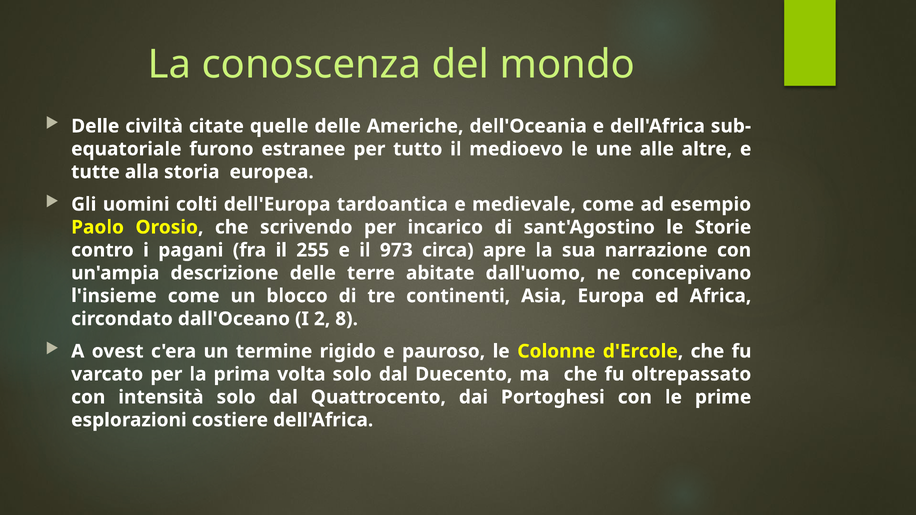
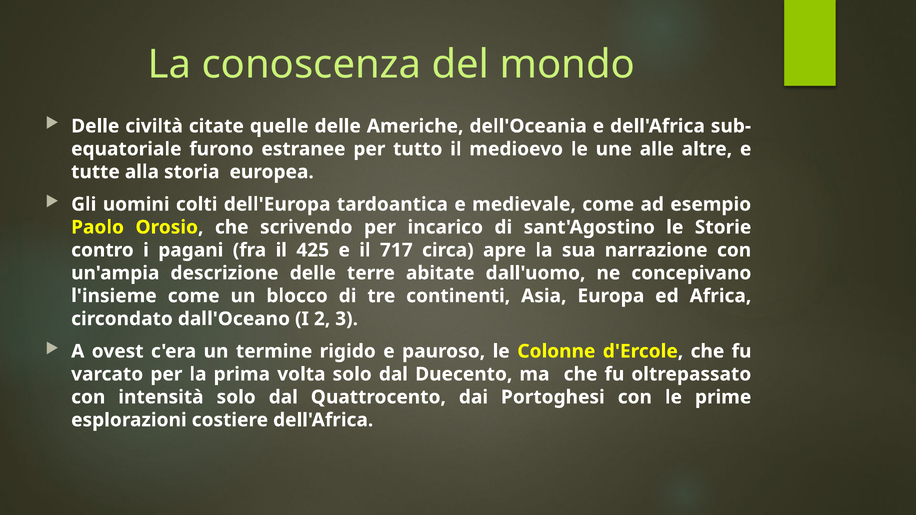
255: 255 -> 425 (313, 250)
973: 973 -> 717 (396, 250)
8: 8 -> 3 (347, 319)
